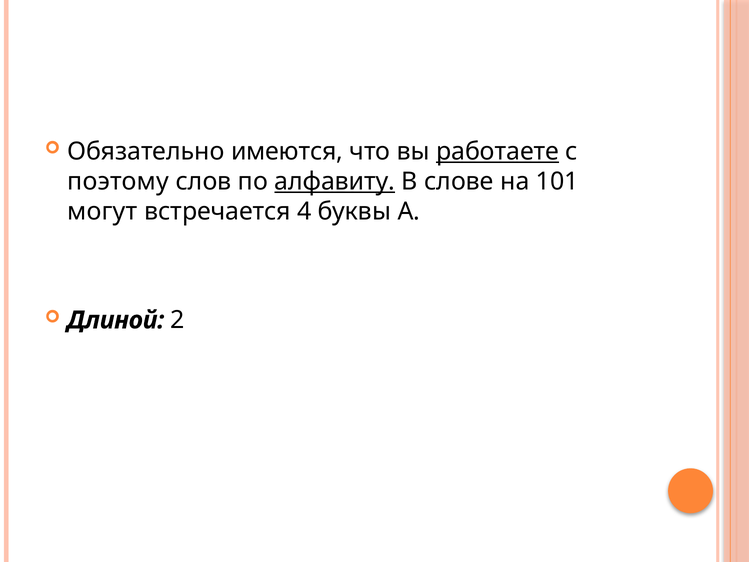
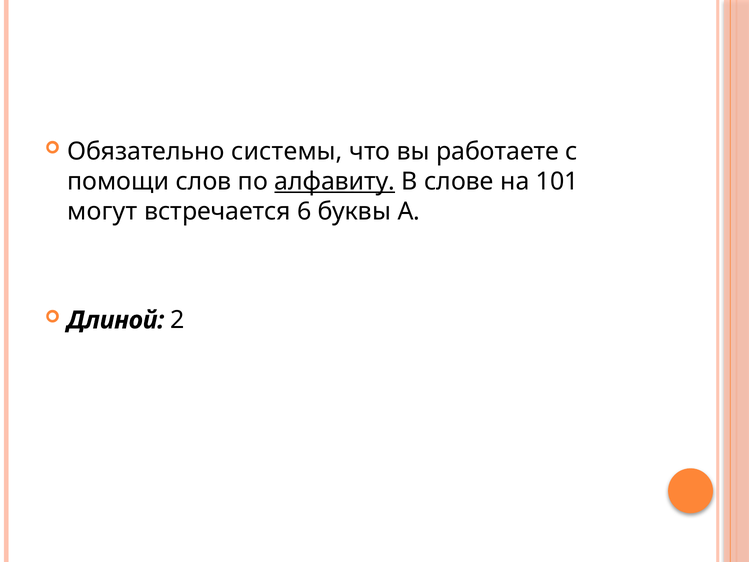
имеются: имеются -> системы (287, 151)
работаете underline: present -> none (498, 151)
поэтому: поэтому -> помощи (118, 181)
4: 4 -> 6 (304, 211)
